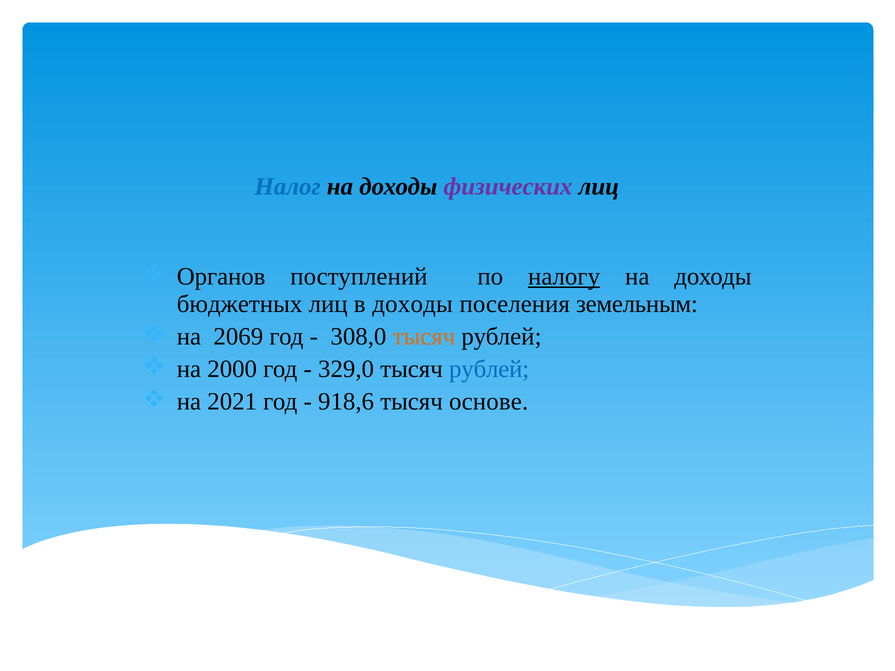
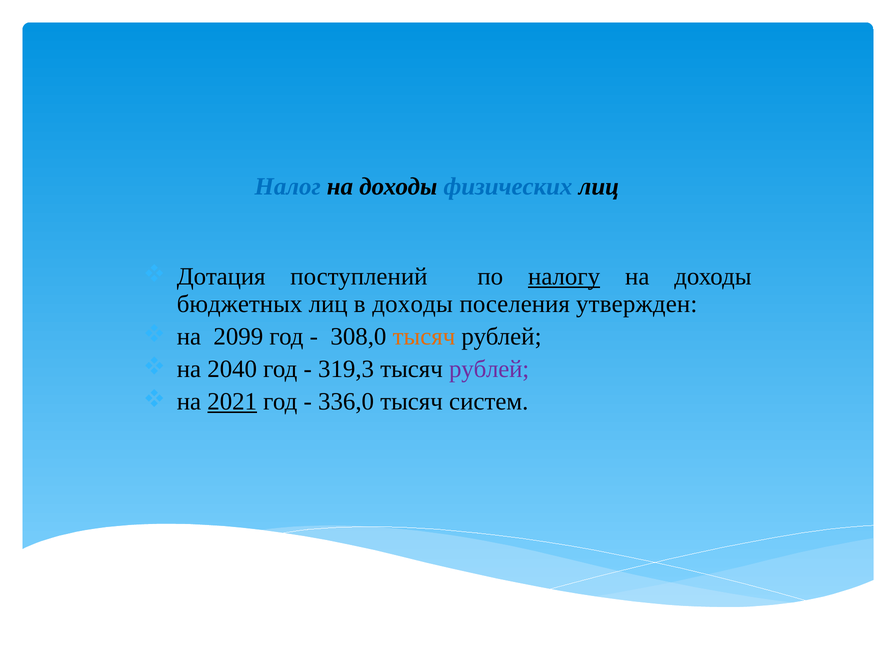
физических colour: purple -> blue (508, 187)
Органов: Органов -> Дотация (221, 277)
земельным: земельным -> утвержден (637, 304)
2069: 2069 -> 2099 (238, 337)
2000: 2000 -> 2040 (232, 369)
329,0: 329,0 -> 319,3 (346, 369)
рублей colour: blue -> purple (489, 369)
2021 underline: none -> present (232, 402)
918,6: 918,6 -> 336,0 (346, 402)
основе: основе -> систем (489, 402)
